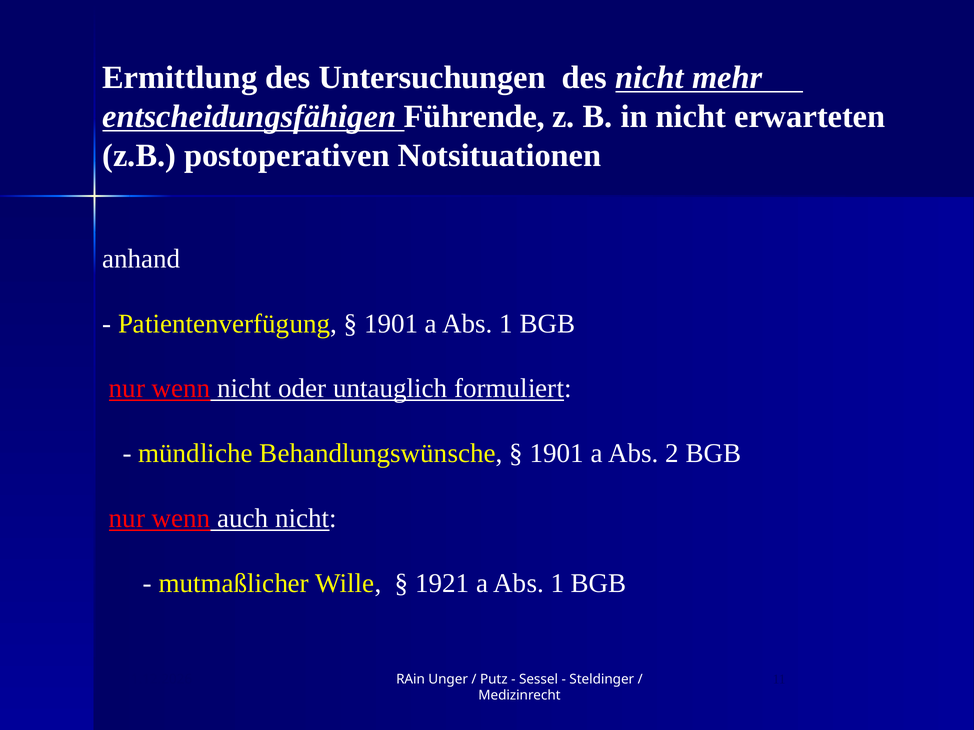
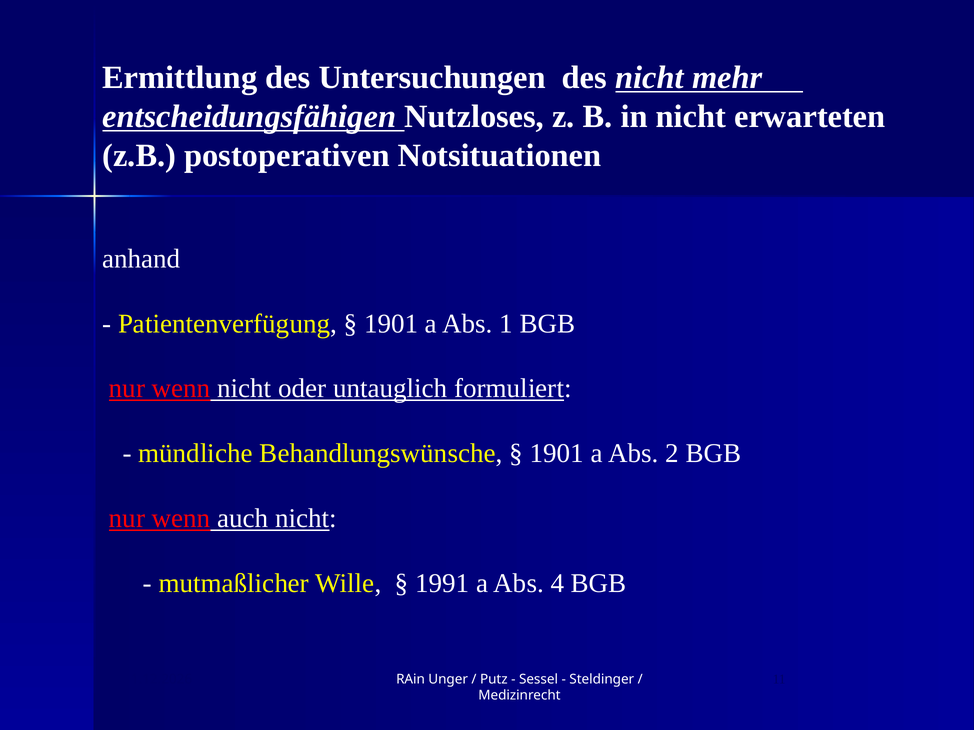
Führende: Führende -> Nutzloses (474, 116)
1921: 1921 -> 1991 (442, 584)
1: 1 -> 4 (557, 584)
